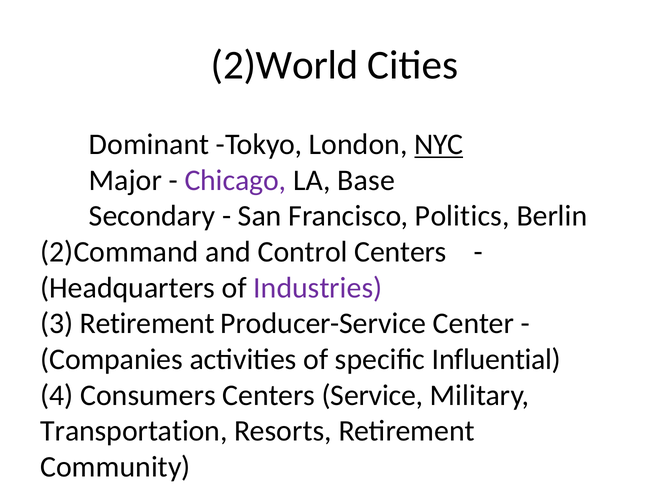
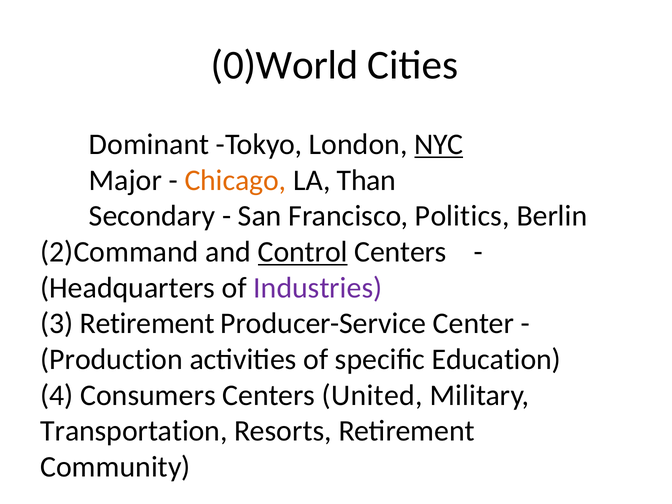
2)World: 2)World -> 0)World (285, 65)
Chicago colour: purple -> orange (235, 180)
Base: Base -> Than (367, 180)
Control underline: none -> present (303, 252)
Companies: Companies -> Production (112, 359)
Influential: Influential -> Education (496, 359)
Service: Service -> United (372, 395)
